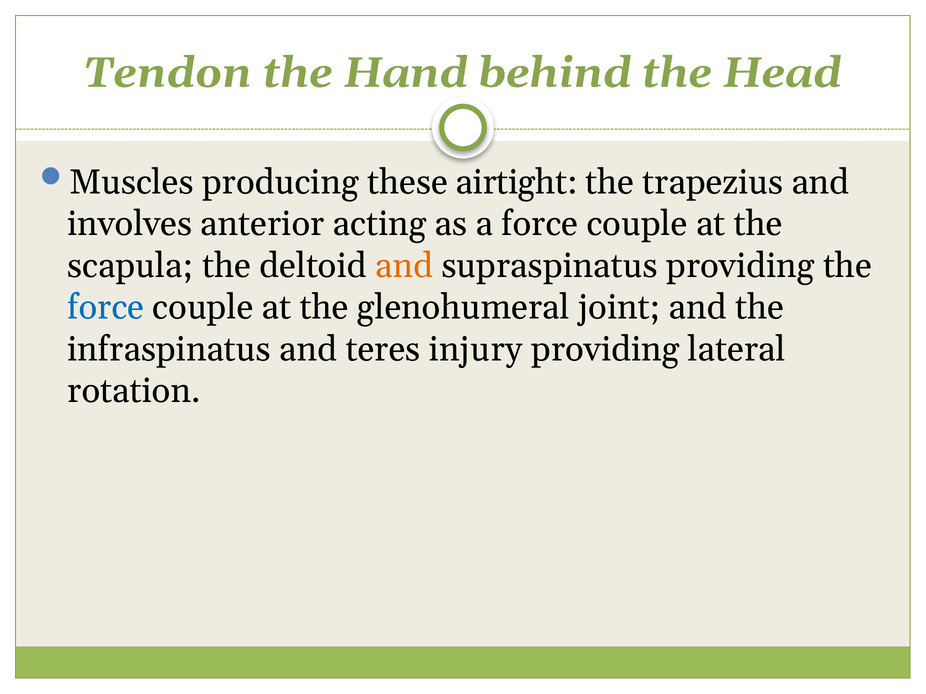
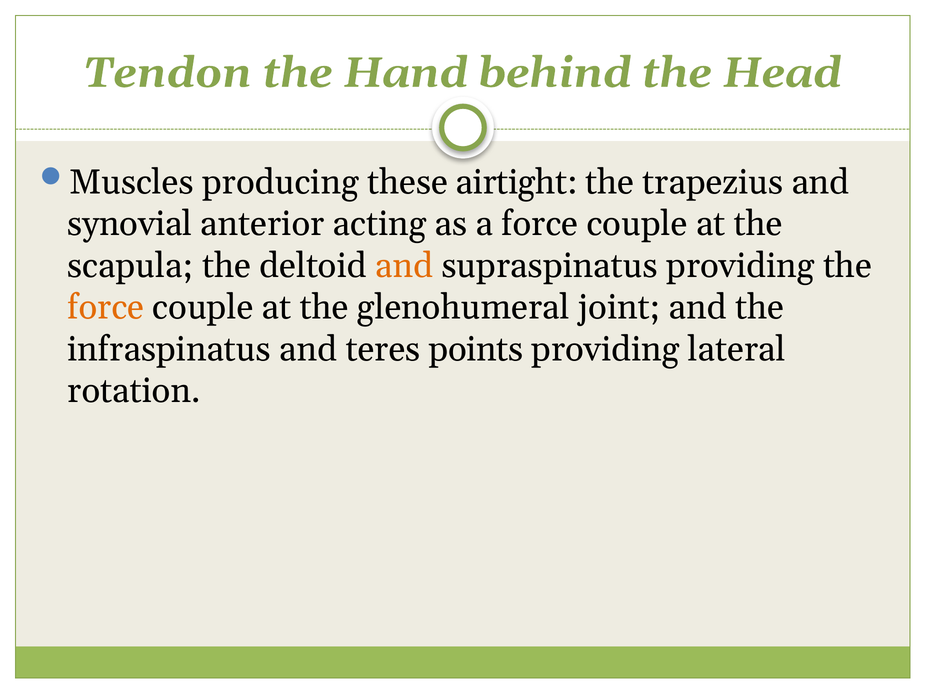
involves: involves -> synovial (130, 224)
force colour: blue -> orange (106, 308)
injury: injury -> points (476, 349)
